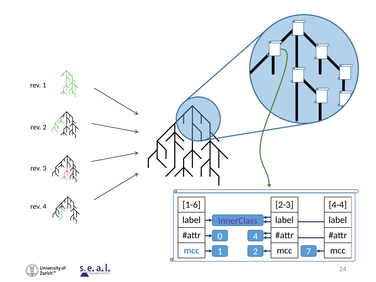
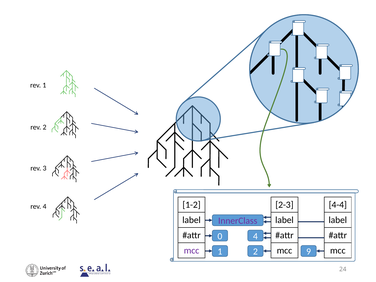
1-6: 1-6 -> 1-2 (192, 205)
mcc colour: blue -> purple (192, 250)
7: 7 -> 9 (309, 252)
